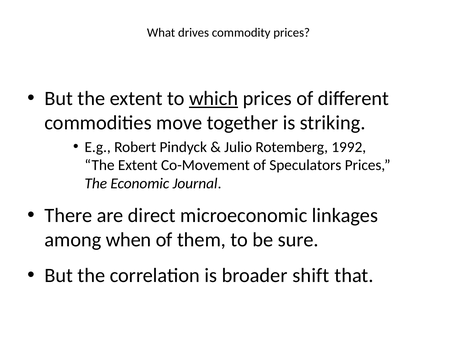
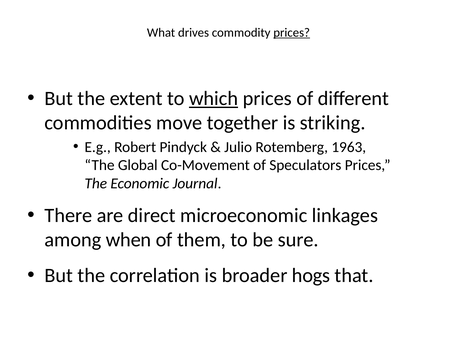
prices underline: none -> present (292, 33)
1992: 1992 -> 1963 (349, 147)
Extent: Extent -> Global (138, 165)
shift: shift -> hogs (311, 275)
